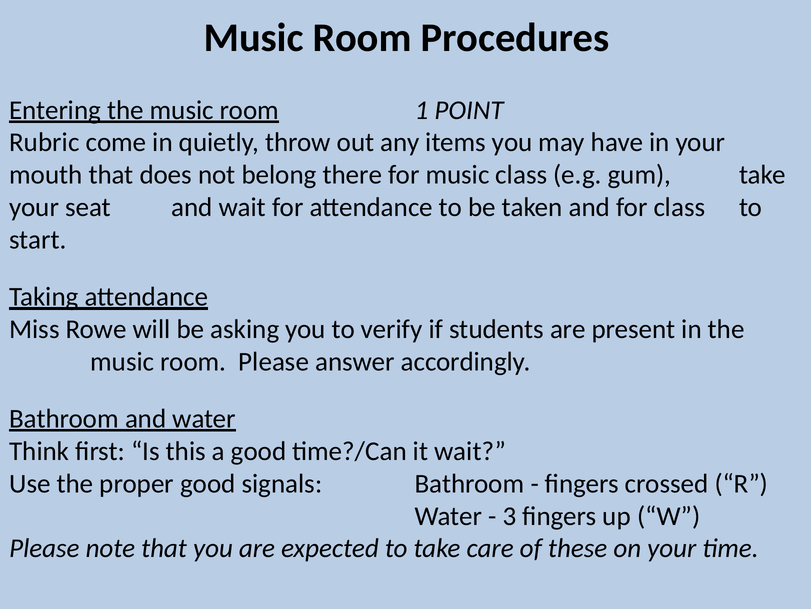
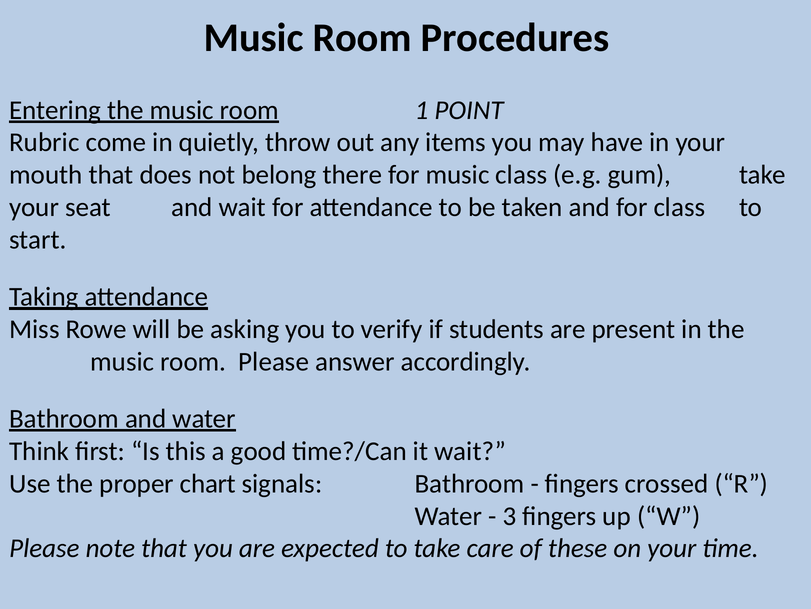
proper good: good -> chart (208, 483)
